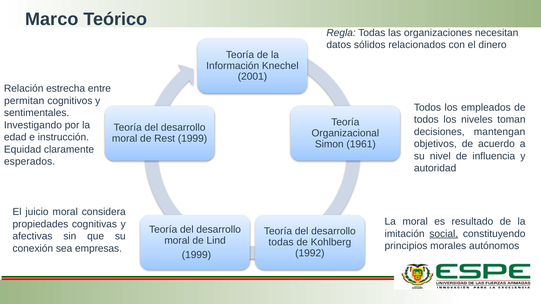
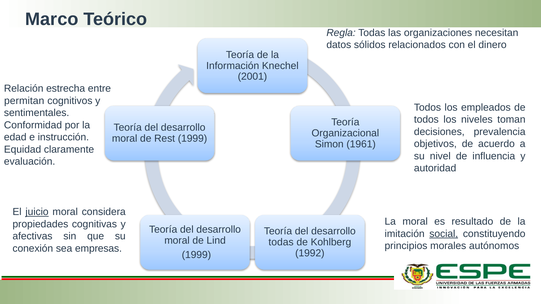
Investigando: Investigando -> Conformidad (33, 125)
mantengan: mantengan -> prevalencia (500, 132)
esperados: esperados -> evaluación (30, 162)
juicio underline: none -> present (37, 212)
